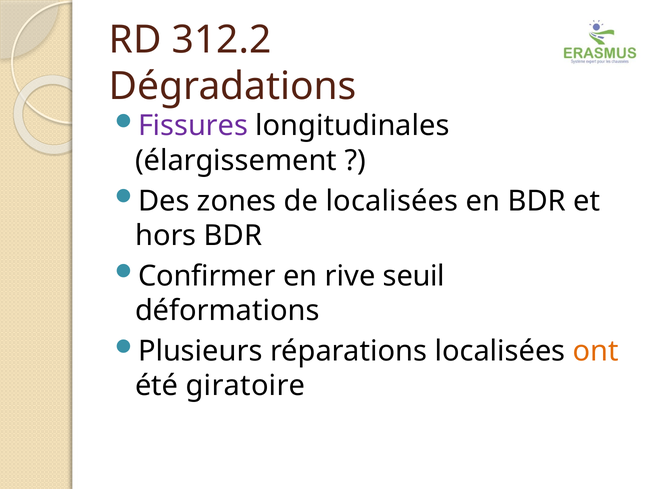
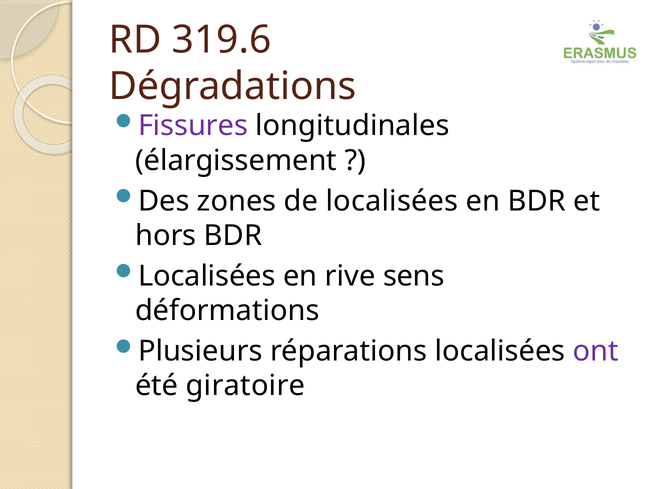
312.2: 312.2 -> 319.6 (222, 40)
Confirmer: Confirmer -> Localisées (207, 276)
seuil: seuil -> sens (414, 276)
ont colour: orange -> purple (596, 352)
